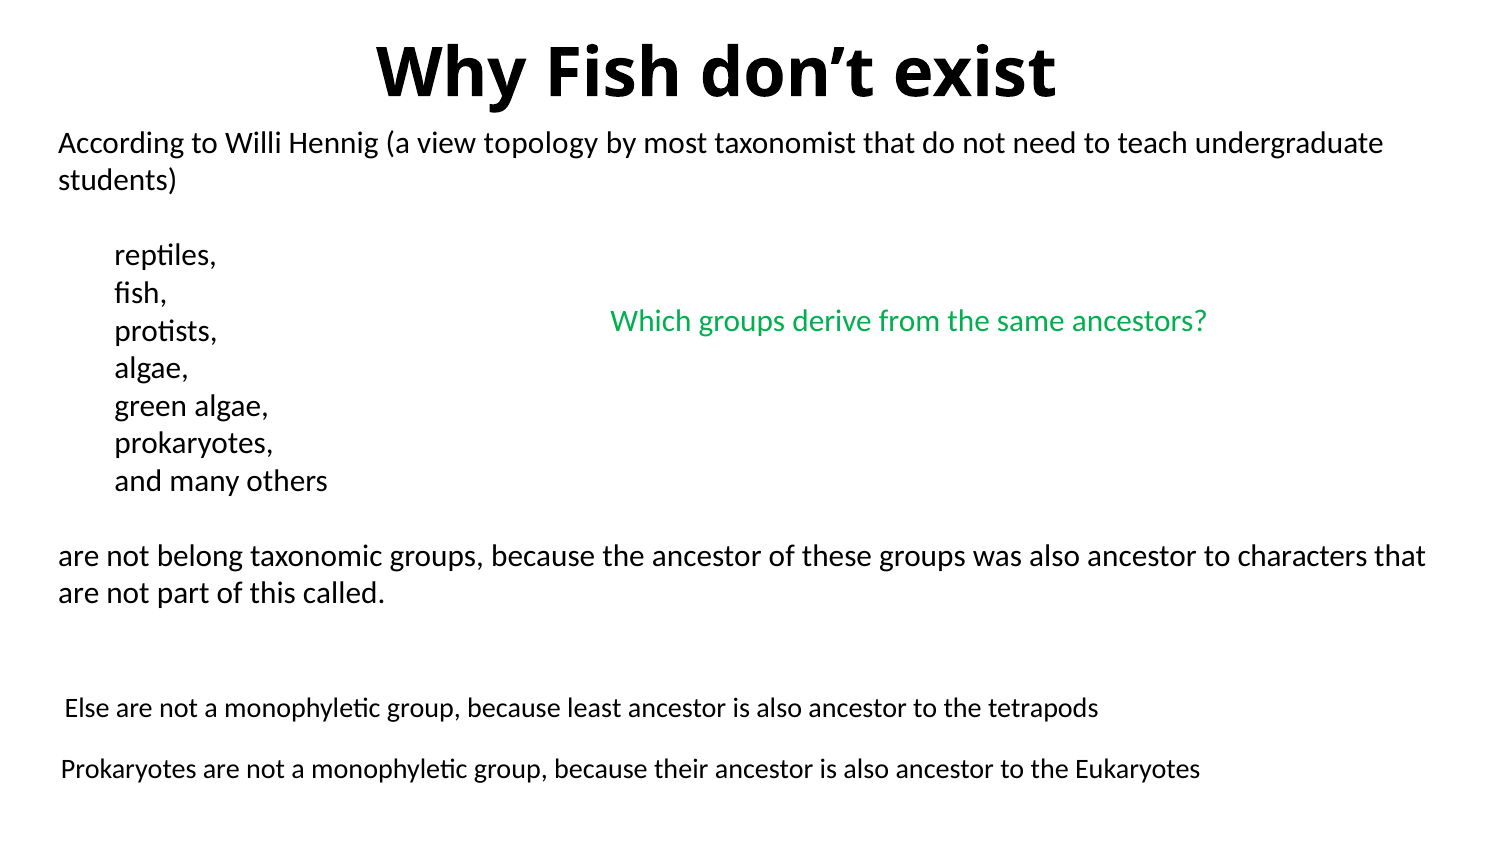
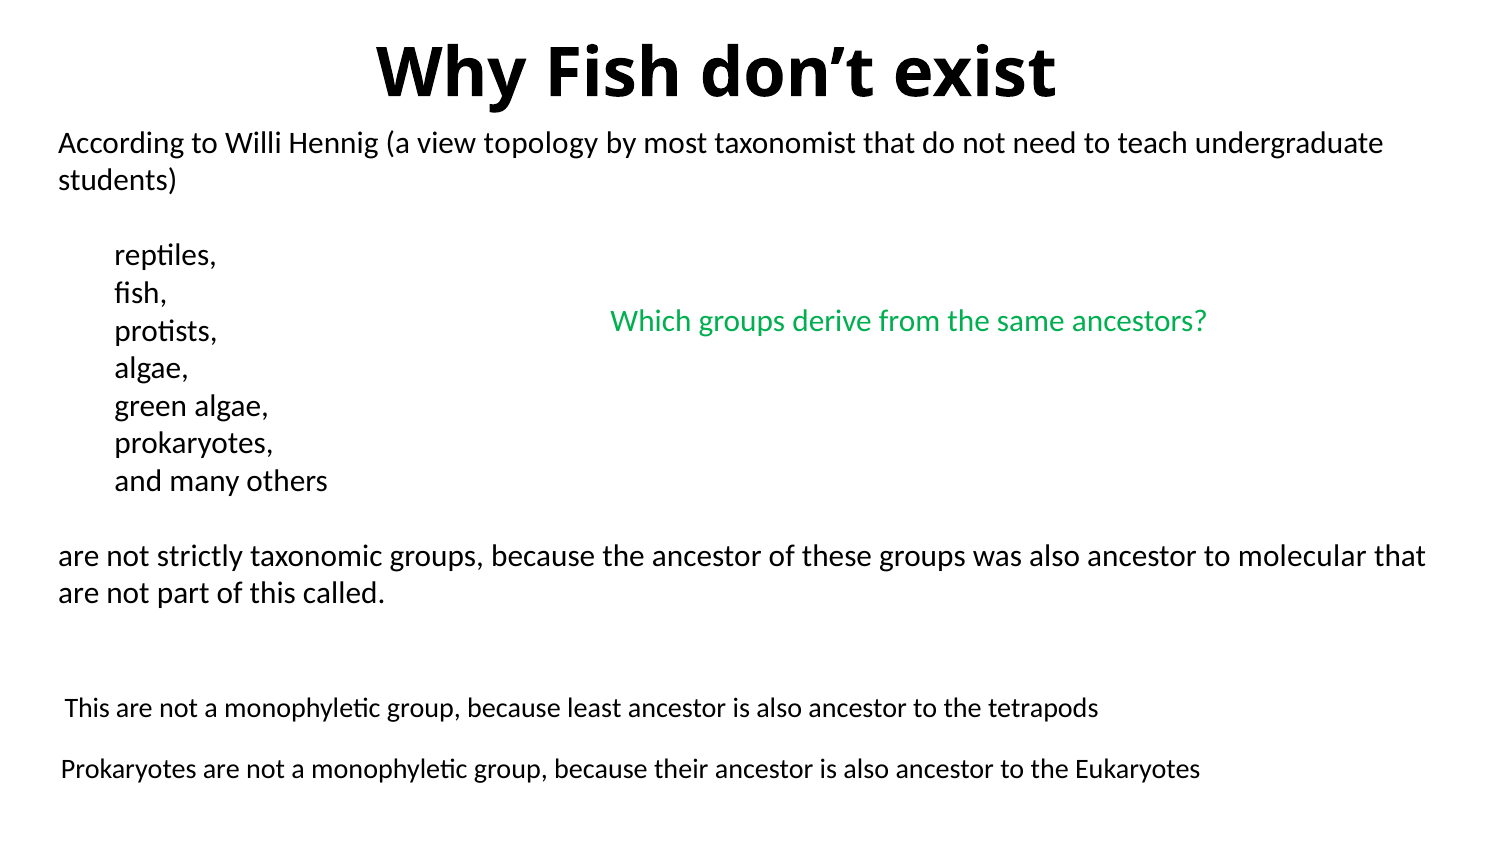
belong: belong -> strictly (200, 556)
characters: characters -> molecular (1302, 556)
Else: Else -> This (87, 708)
